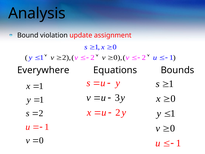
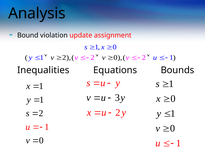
Everywhere: Everywhere -> Inequalities (43, 70)
